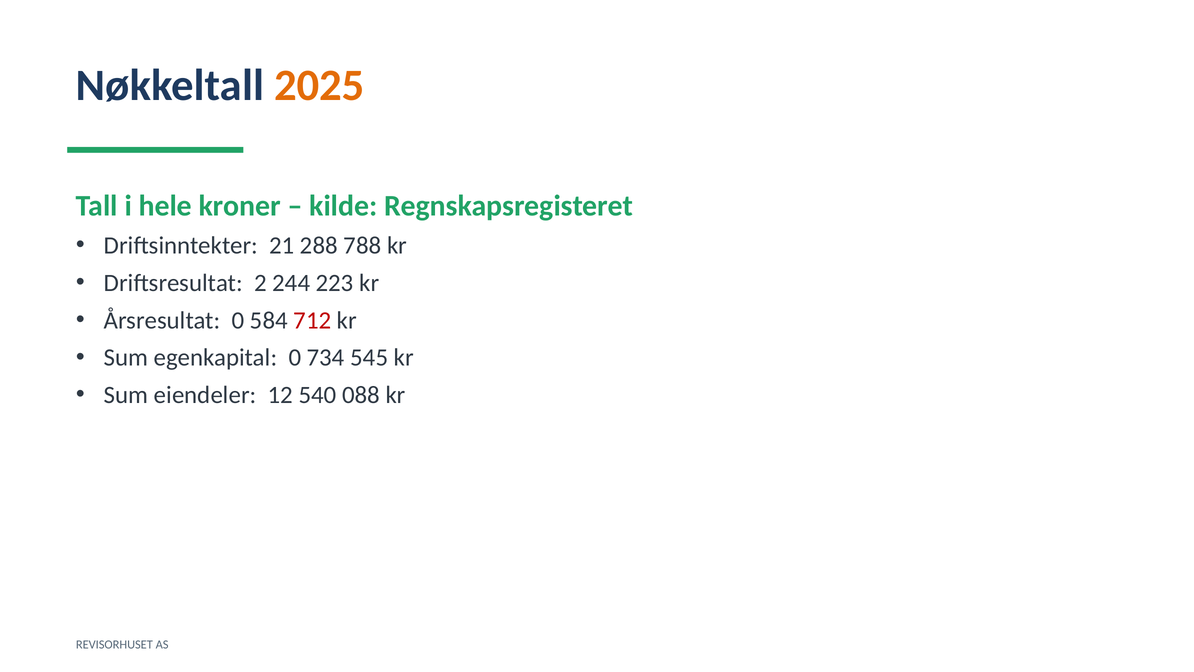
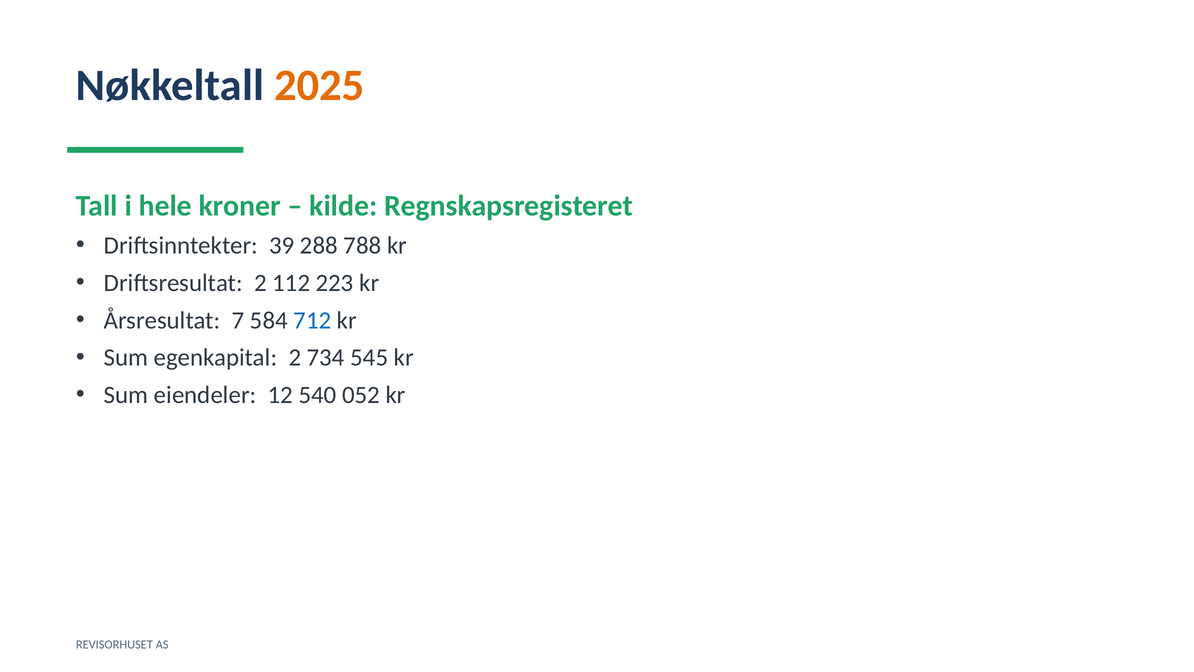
21: 21 -> 39 (282, 246)
244: 244 -> 112 (291, 283)
Årsresultat 0: 0 -> 7 (238, 320)
712 colour: red -> blue (312, 320)
egenkapital 0: 0 -> 2 (295, 358)
088: 088 -> 052 (361, 395)
